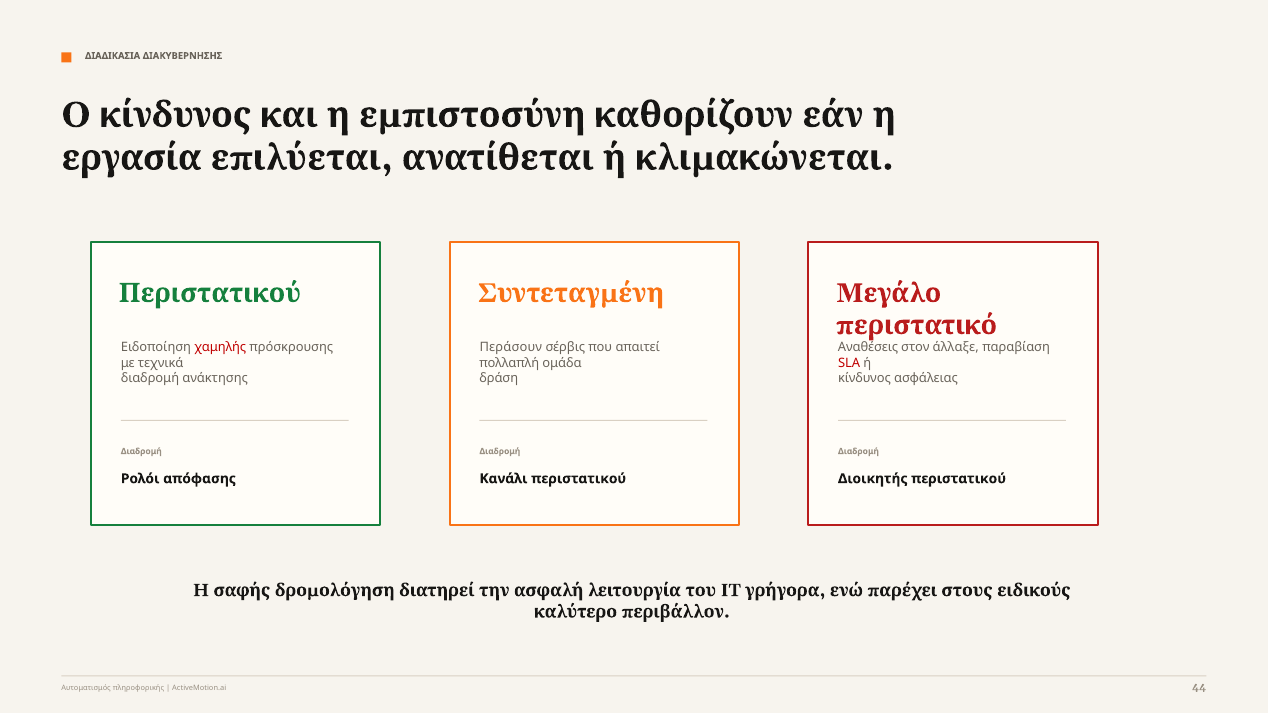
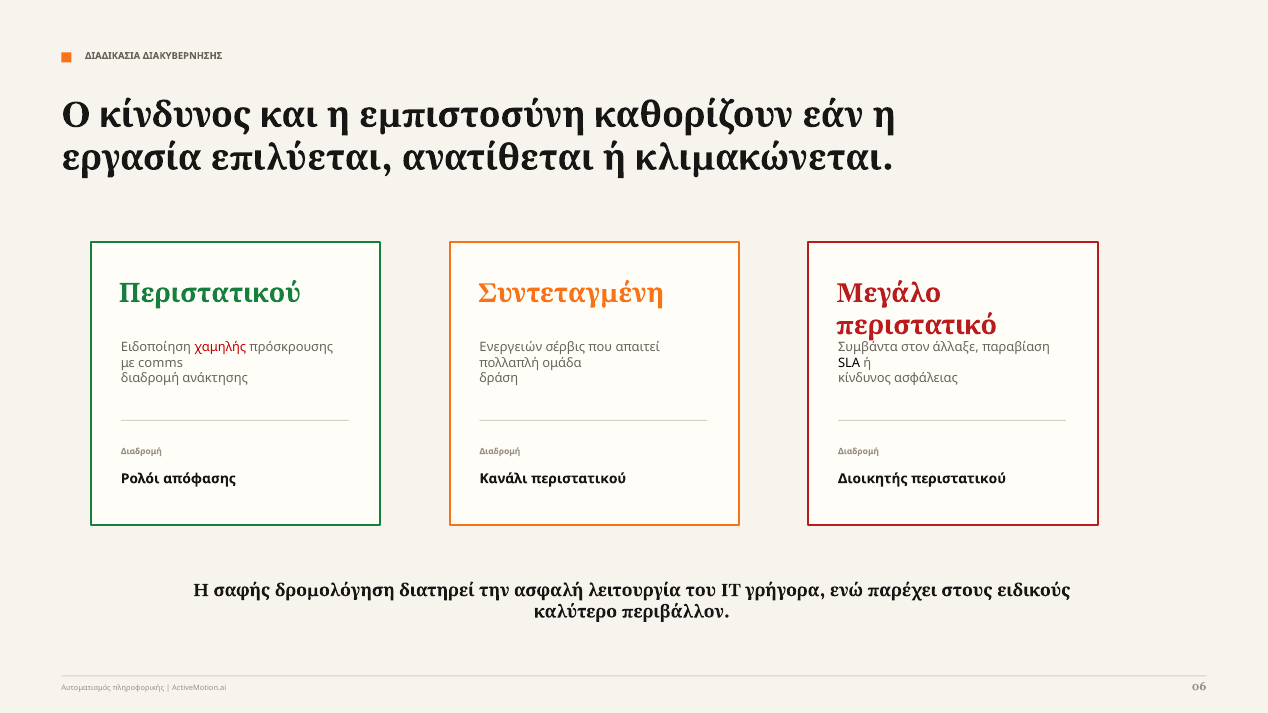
Περάσουν: Περάσουν -> Ενεργειών (511, 347)
Αναθέσεις: Αναθέσεις -> Συμβάντα (868, 347)
τεχνικά: τεχνικά -> comms (161, 363)
SLA colour: red -> black (849, 363)
44: 44 -> 06 (1199, 687)
